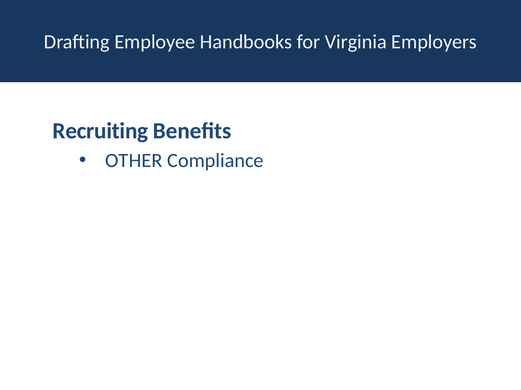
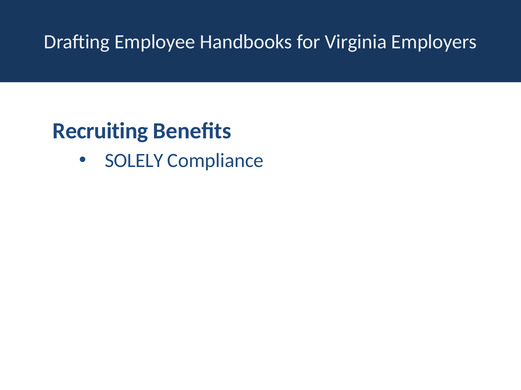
OTHER: OTHER -> SOLELY (134, 161)
